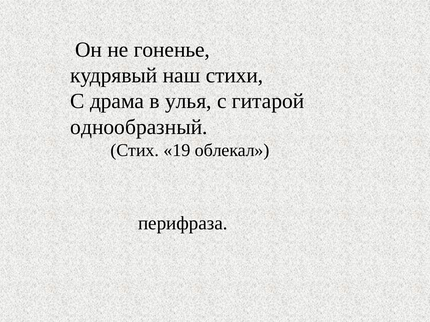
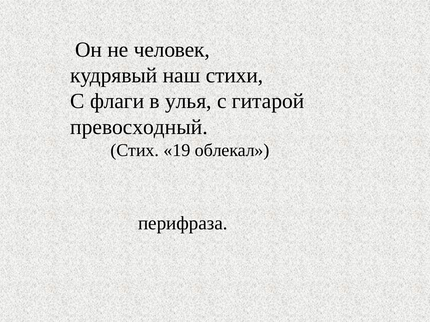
гоненье: гоненье -> человек (172, 50)
драма: драма -> флаги (117, 101)
однообразный: однообразный -> превосходный (139, 127)
